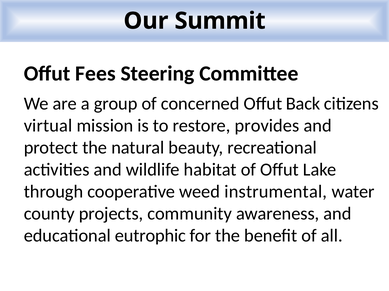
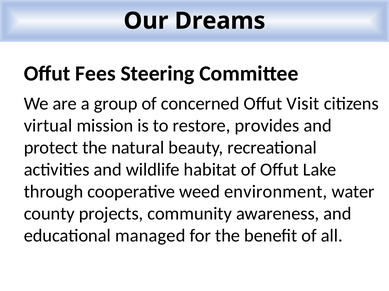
Summit: Summit -> Dreams (220, 21)
Back: Back -> Visit (303, 104)
instrumental: instrumental -> environment (276, 192)
eutrophic: eutrophic -> managed (150, 236)
